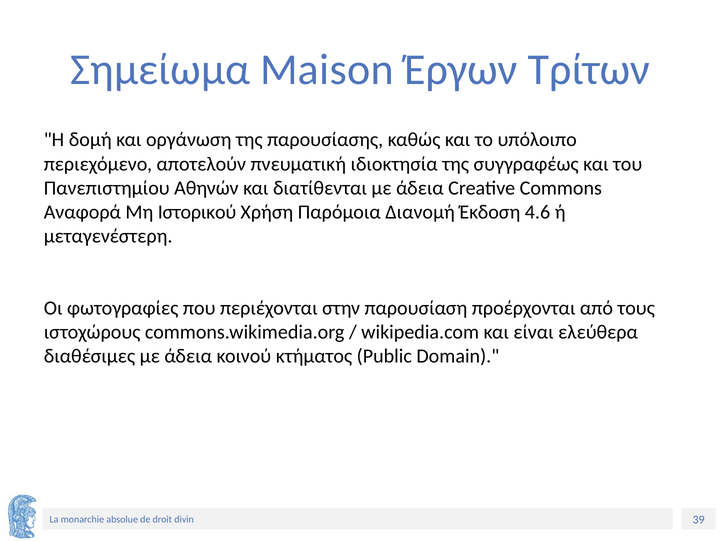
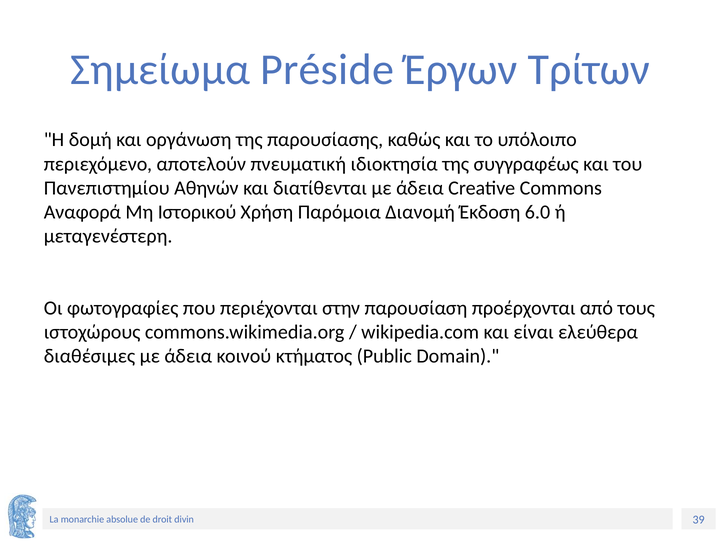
Maison: Maison -> Préside (327, 70)
4.6: 4.6 -> 6.0 (537, 212)
